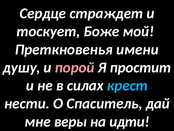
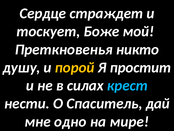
имени: имени -> никто (138, 49)
порой colour: pink -> yellow (75, 67)
веры: веры -> одно (70, 121)
идти: идти -> мире (129, 121)
